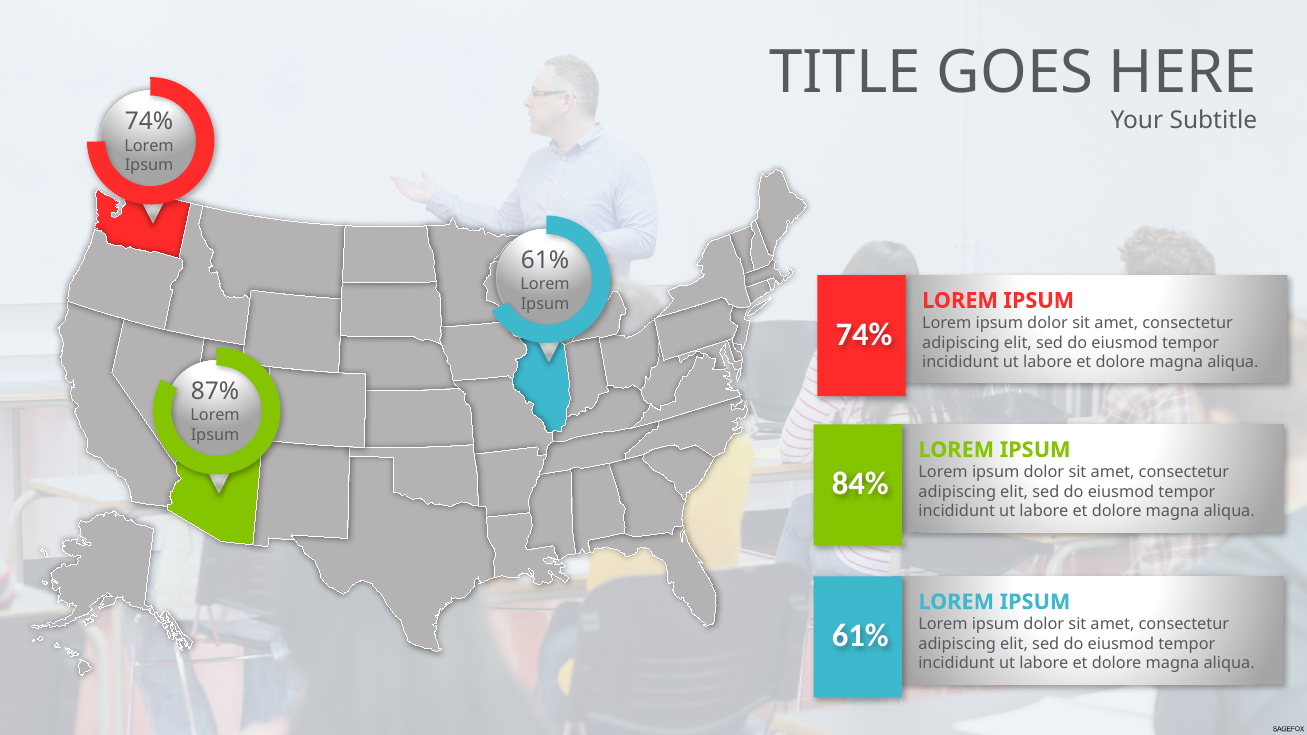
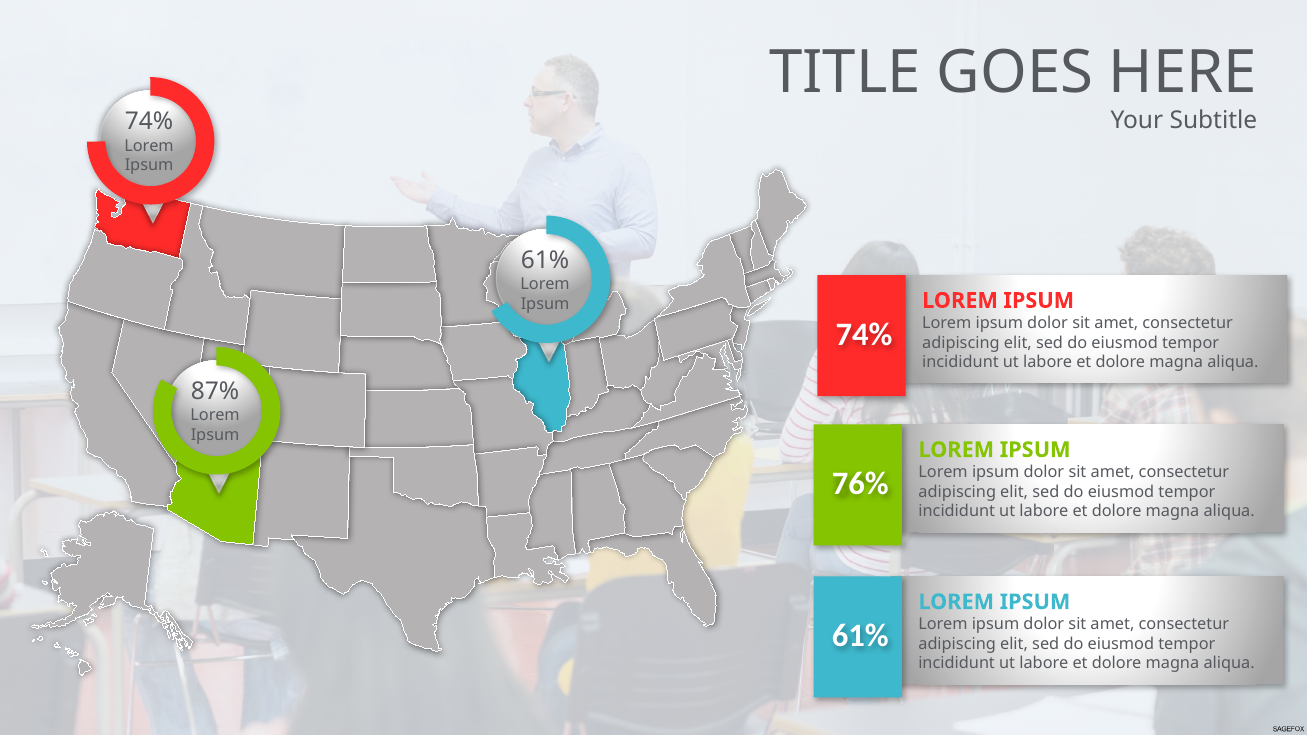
84%: 84% -> 76% (860, 484)
